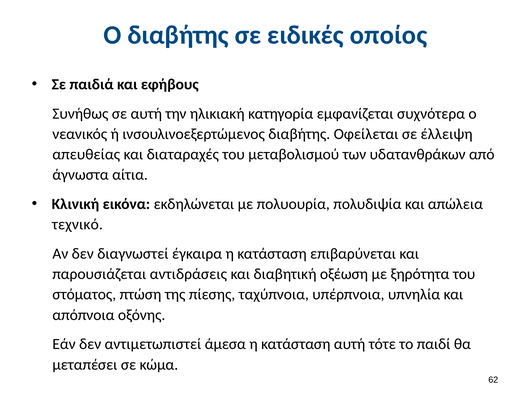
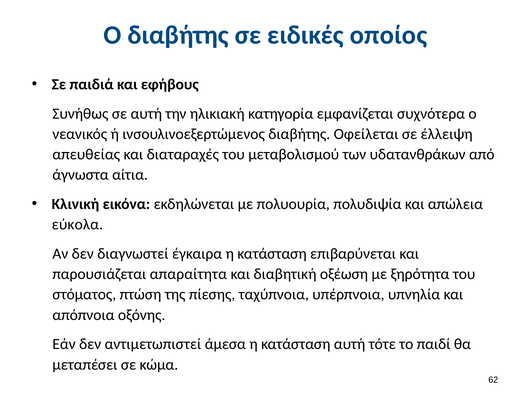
τεχνικό: τεχνικό -> εύκολα (77, 224)
αντιδράσεις: αντιδράσεις -> απαραίτητα (188, 274)
